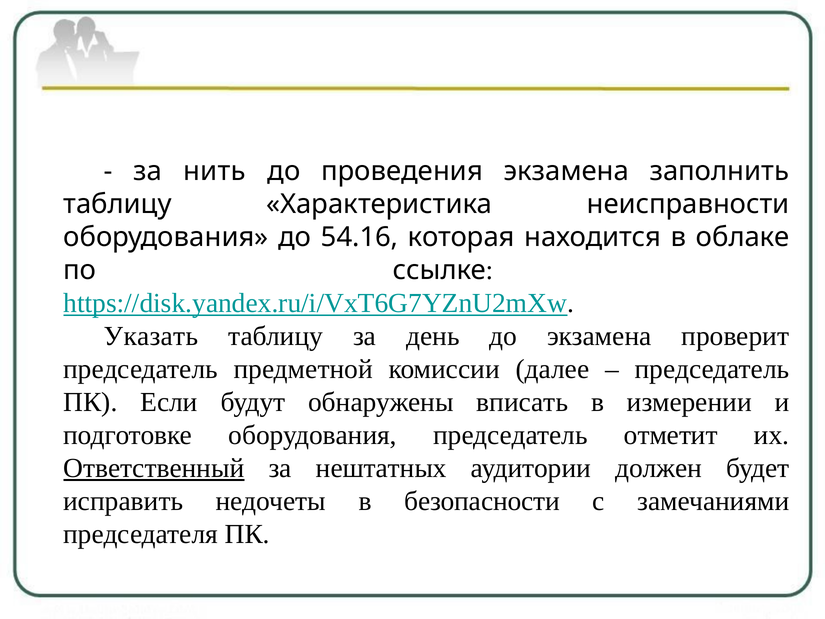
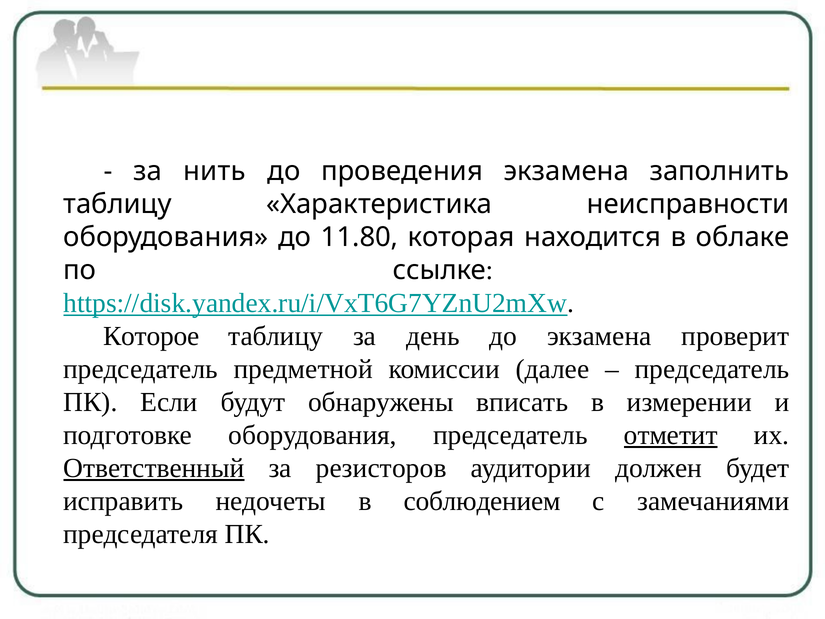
54.16: 54.16 -> 11.80 (360, 237)
Указать: Указать -> Которое (151, 336)
отметит underline: none -> present (671, 435)
нештатных: нештатных -> резисторов (381, 468)
безопасности: безопасности -> соблюдением (482, 501)
